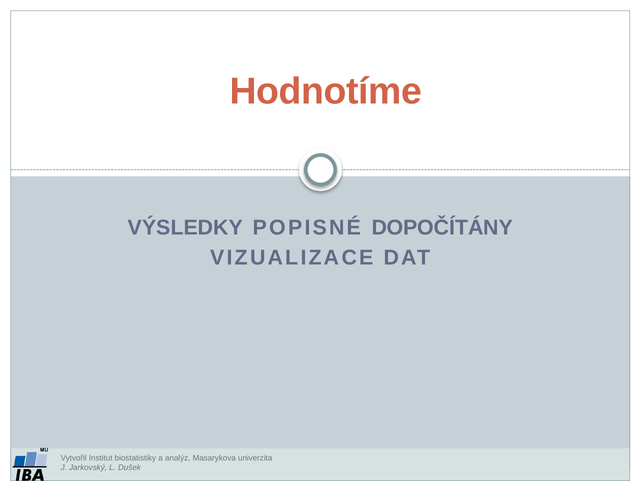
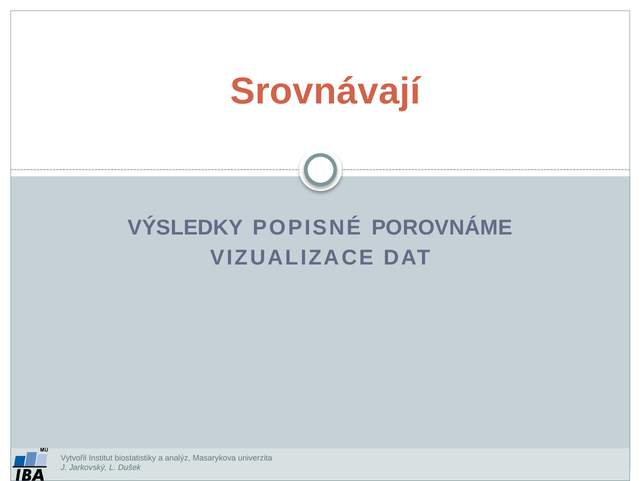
Hodnotíme: Hodnotíme -> Srovnávají (325, 91)
DOPOČÍTÁNY: DOPOČÍTÁNY -> POROVNÁME (442, 228)
